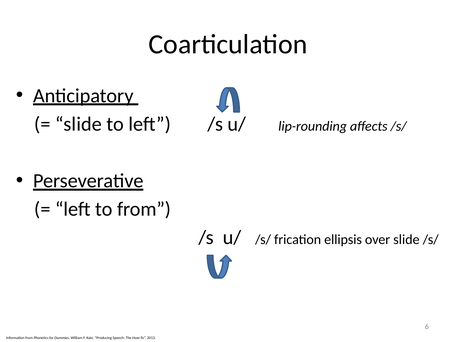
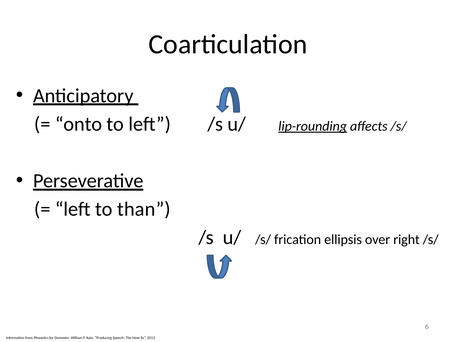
slide: slide -> onto (79, 124)
lip-rounding underline: none -> present (313, 126)
to from: from -> than (144, 209)
over slide: slide -> right (406, 240)
